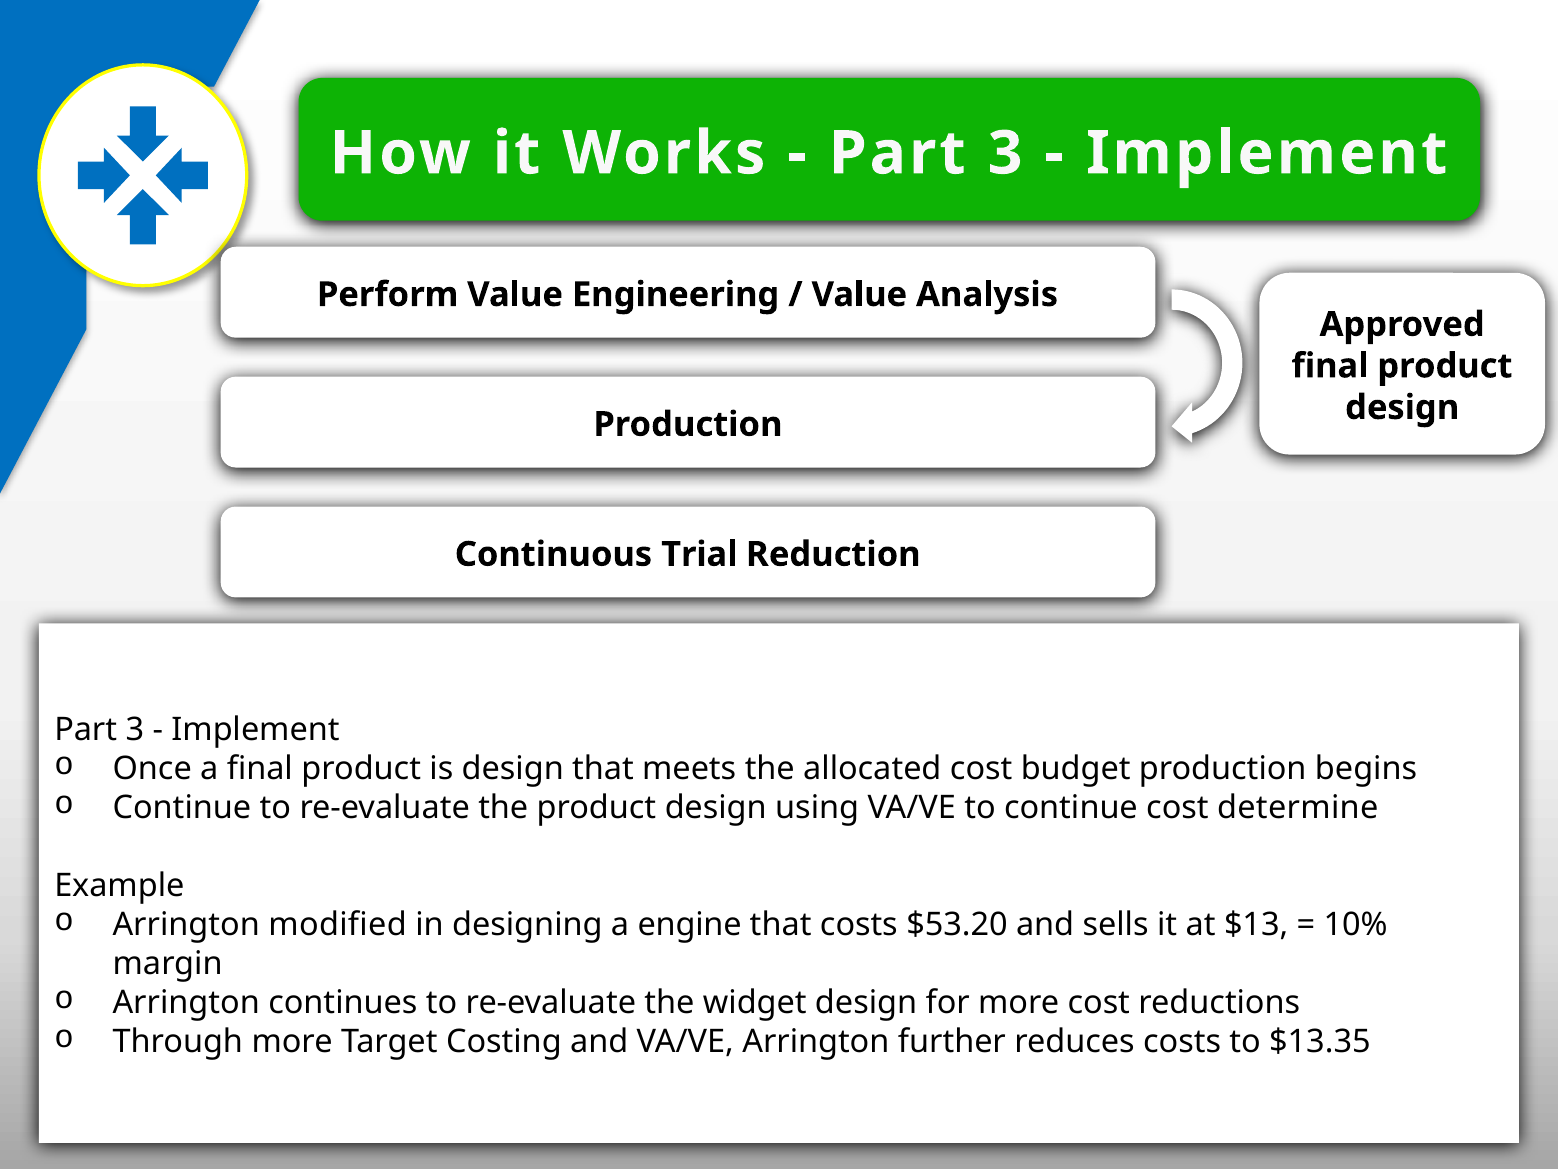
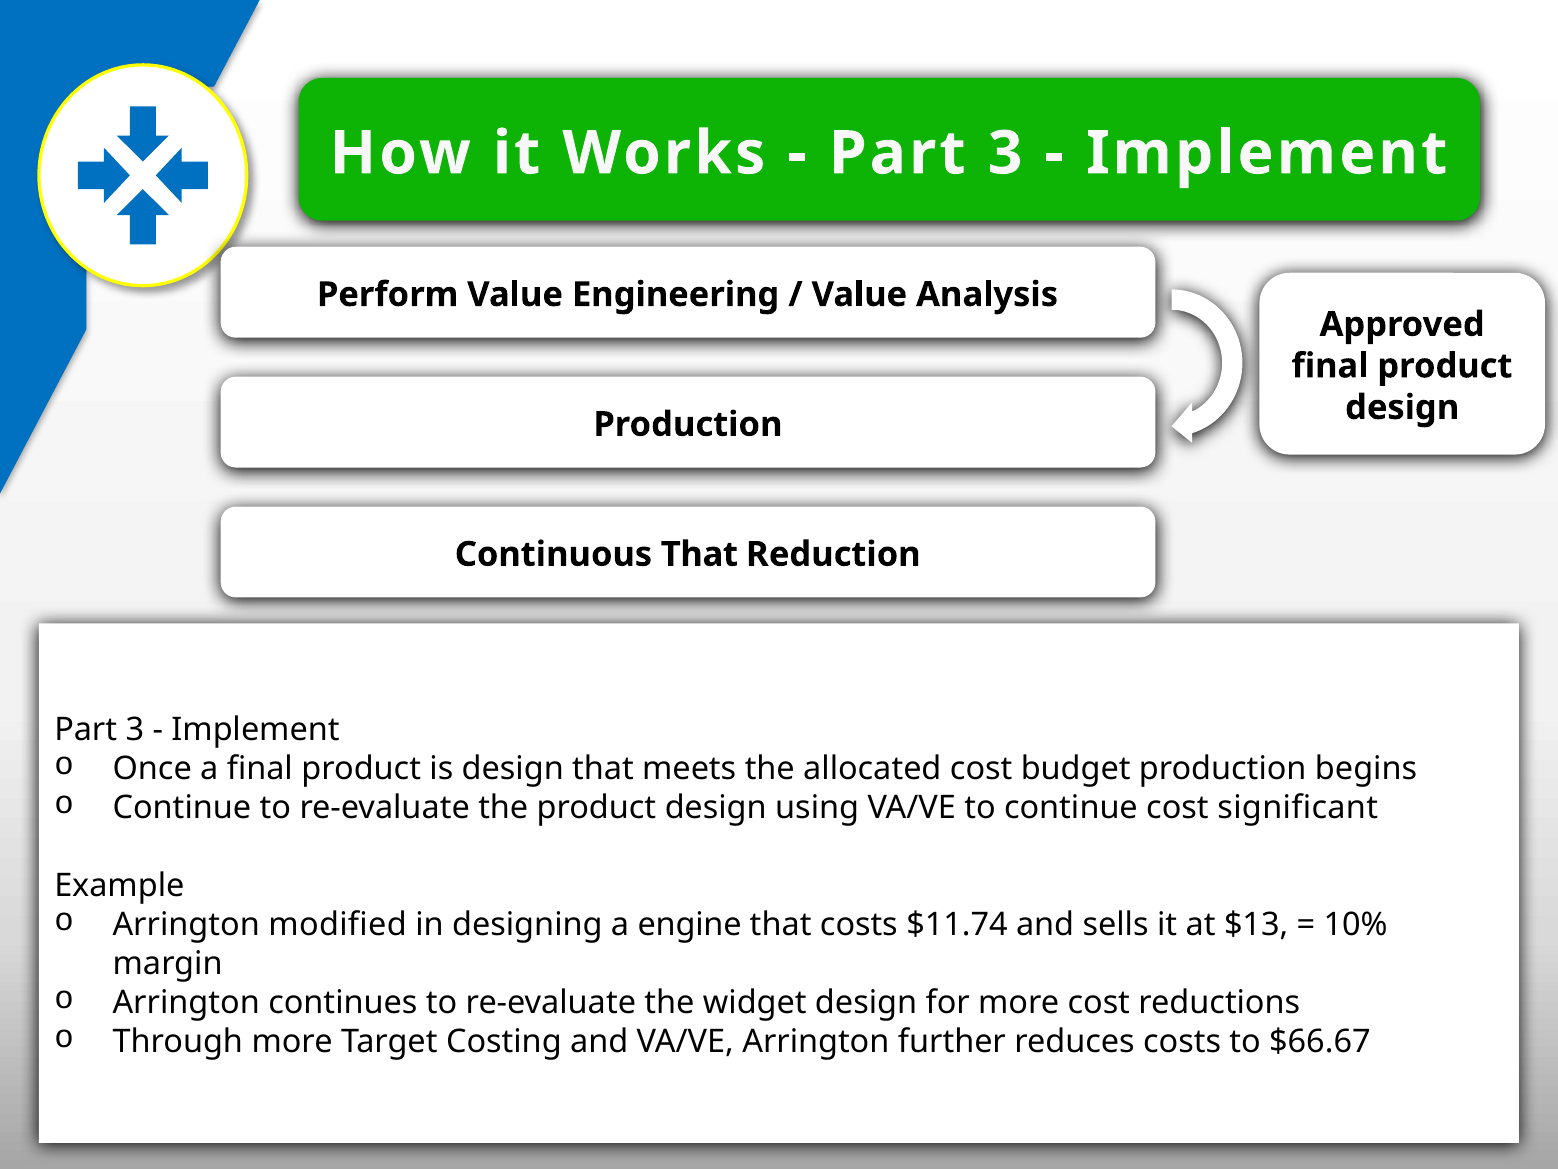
Continuous Trial: Trial -> That (699, 554)
determine: determine -> significant (1298, 807)
$53.20: $53.20 -> $11.74 (957, 924)
$13.35: $13.35 -> $66.67 (1320, 1041)
